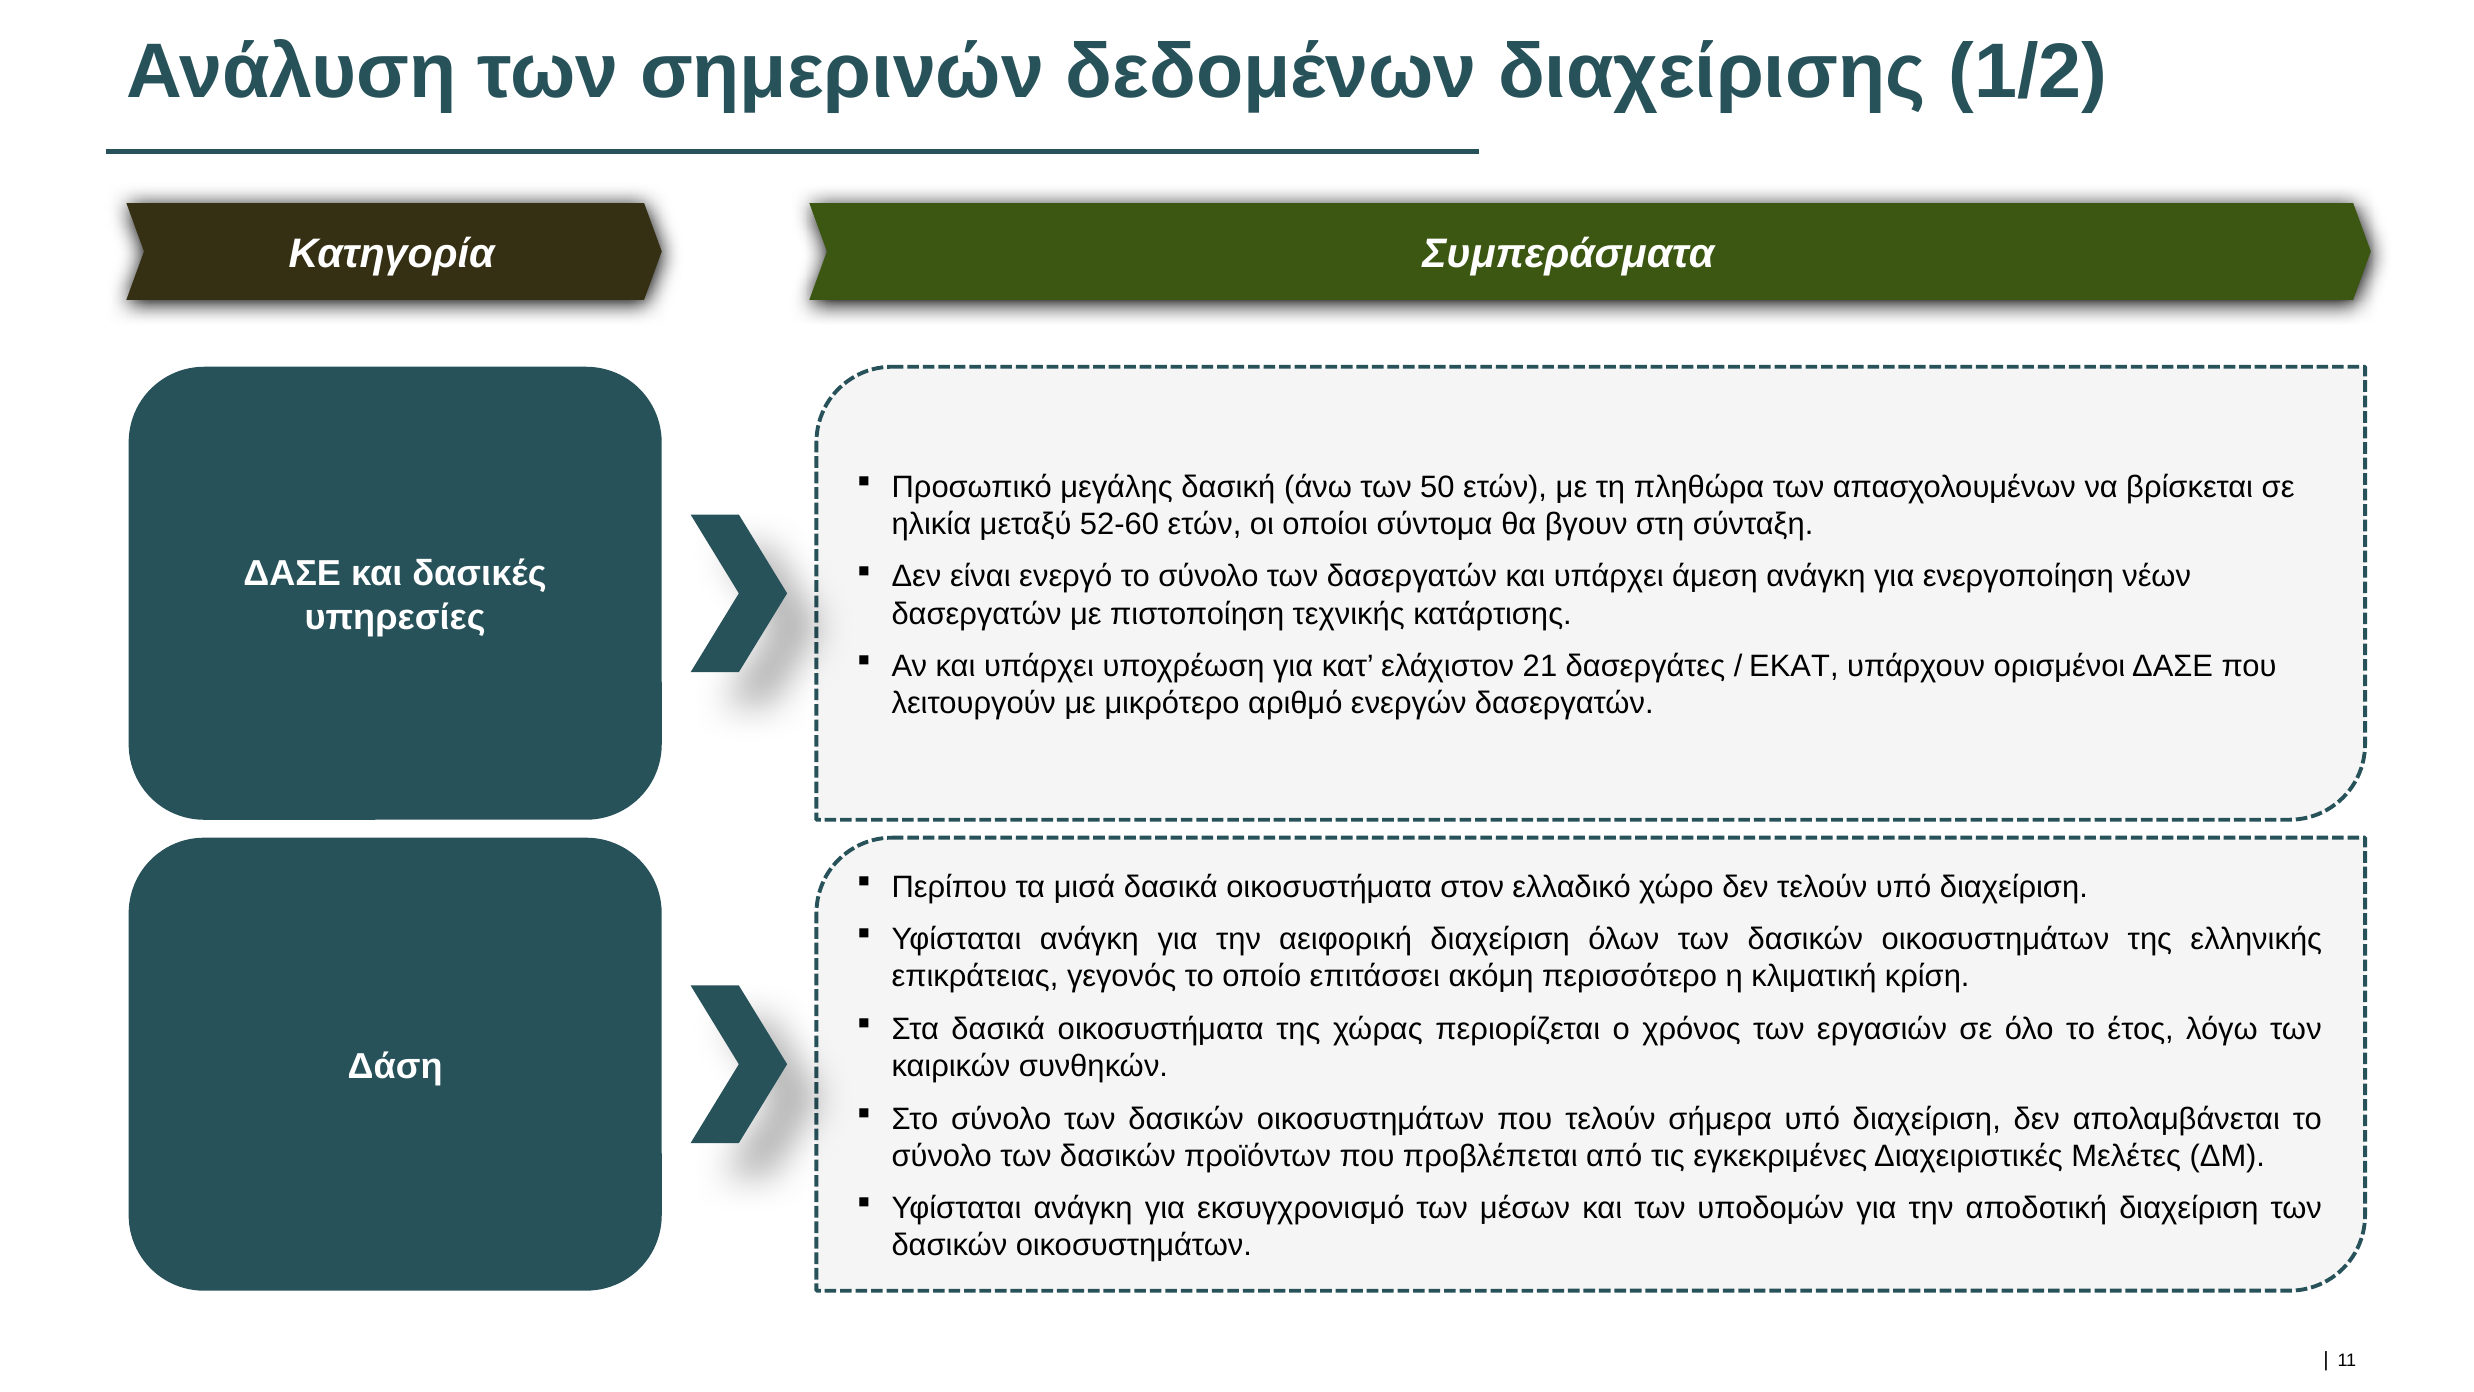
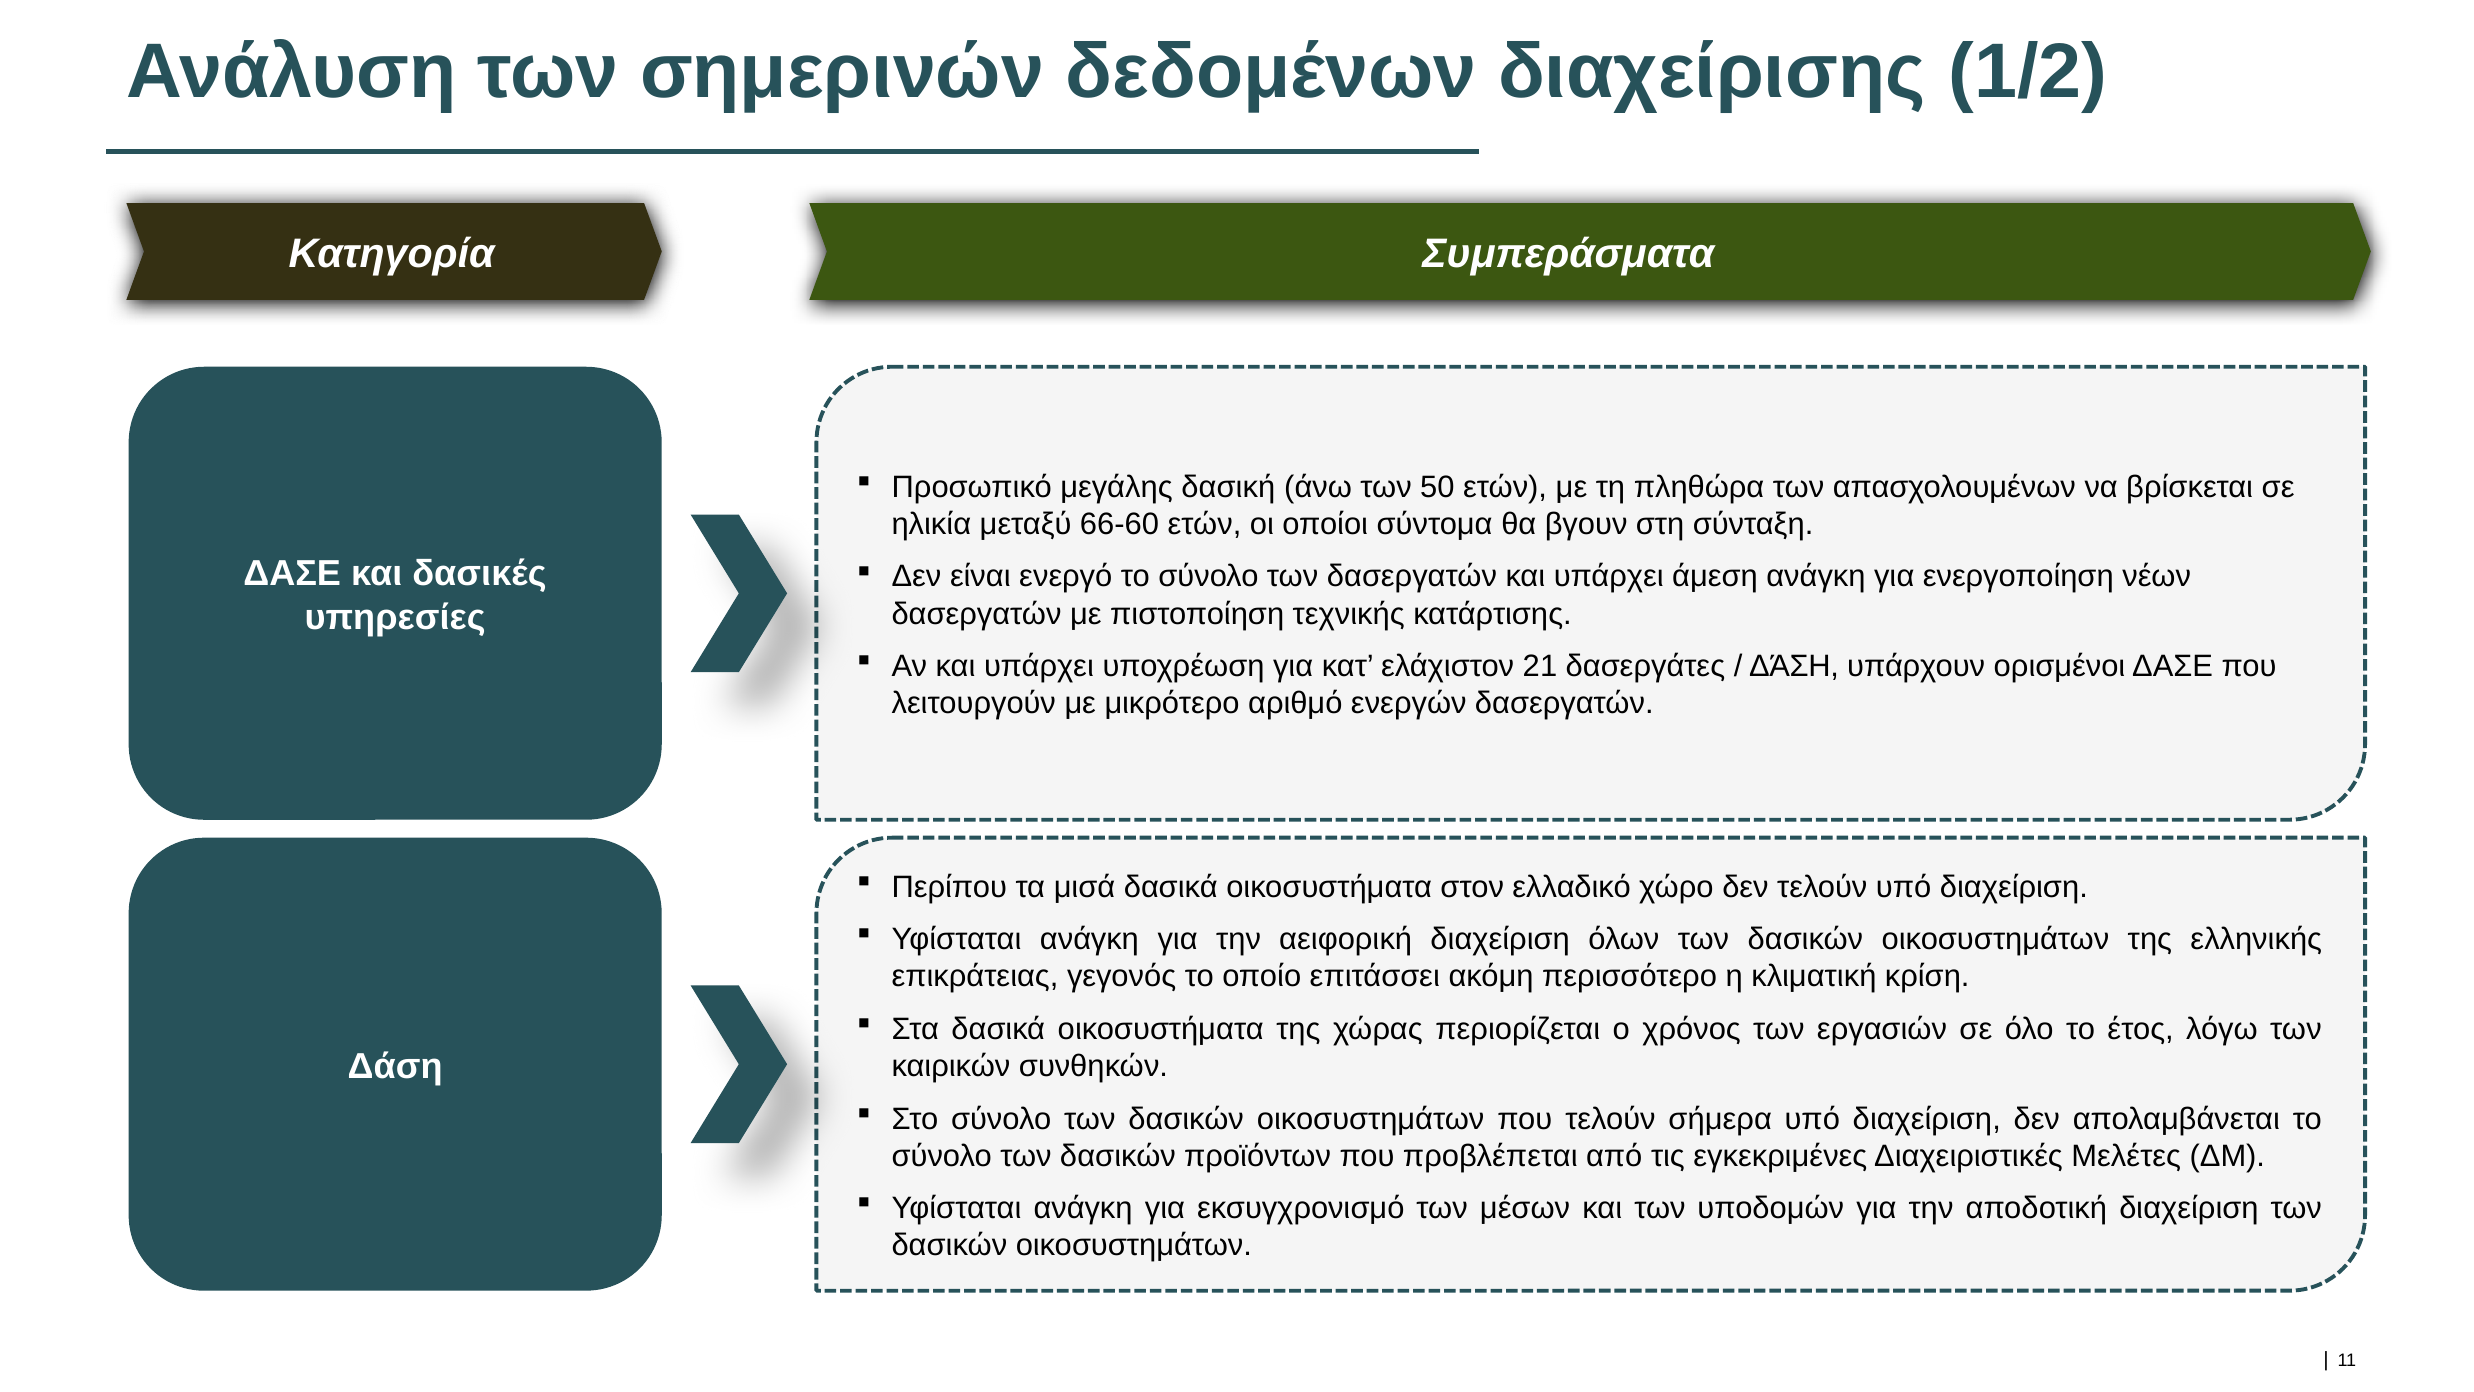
52-60: 52-60 -> 66-60 (1120, 524)
ΕΚΑΤ: ΕΚΑΤ -> ΔΆΣΗ (1794, 666)
